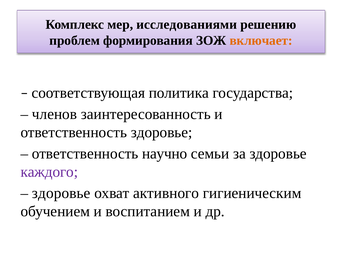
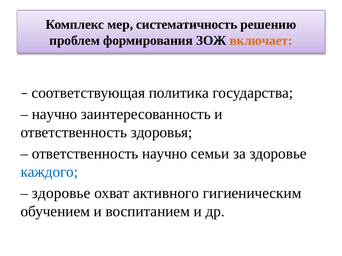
исследованиями: исследованиями -> систематичность (187, 25)
членов: членов -> научно (55, 114)
ответственность здоровье: здоровье -> здоровья (162, 133)
каждого colour: purple -> blue (49, 172)
